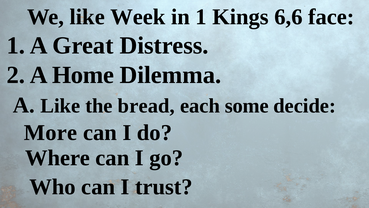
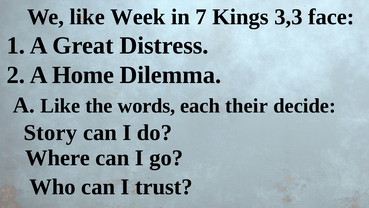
in 1: 1 -> 7 (201, 17)
6,6: 6,6 -> 3,3 (288, 17)
bread: bread -> words (146, 106)
some: some -> their (247, 106)
More: More -> Story (50, 133)
